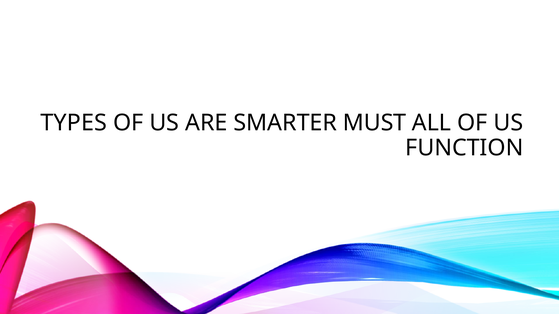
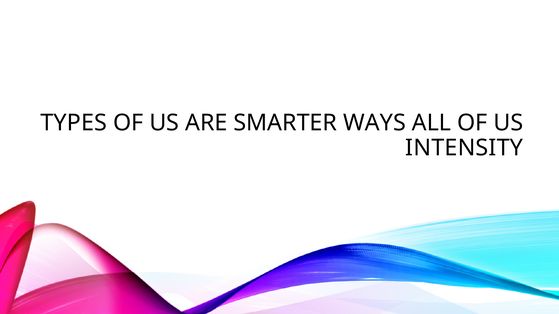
MUST: MUST -> WAYS (374, 123)
FUNCTION: FUNCTION -> INTENSITY (464, 148)
